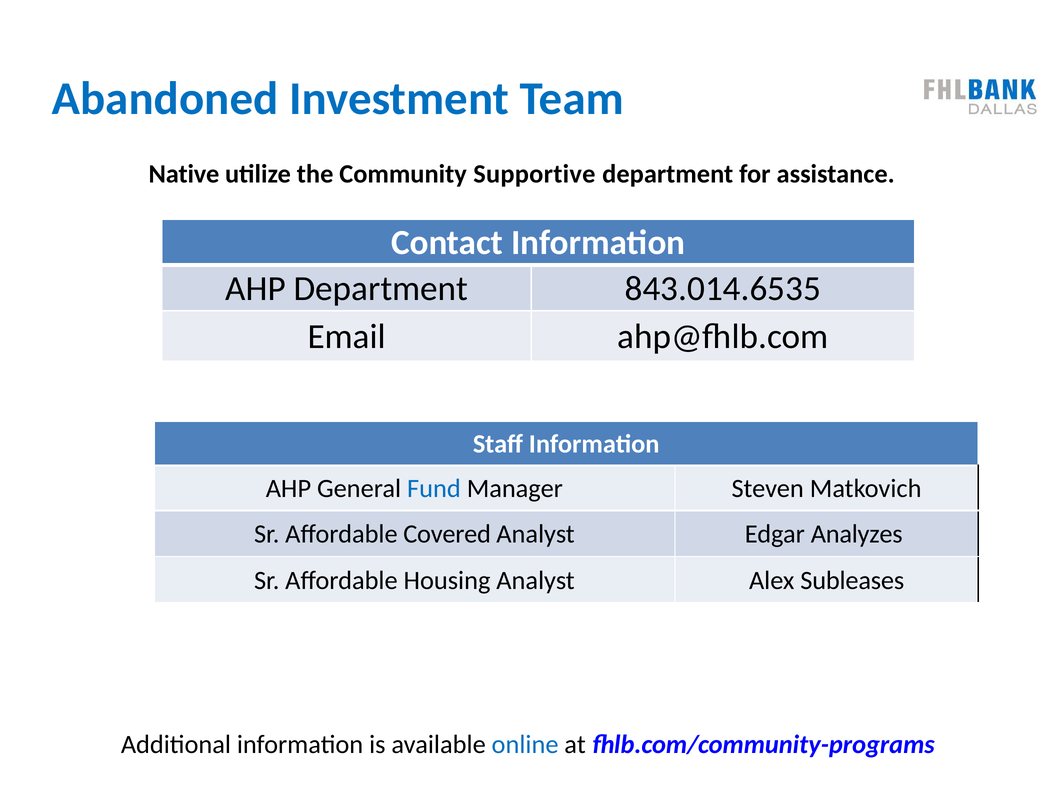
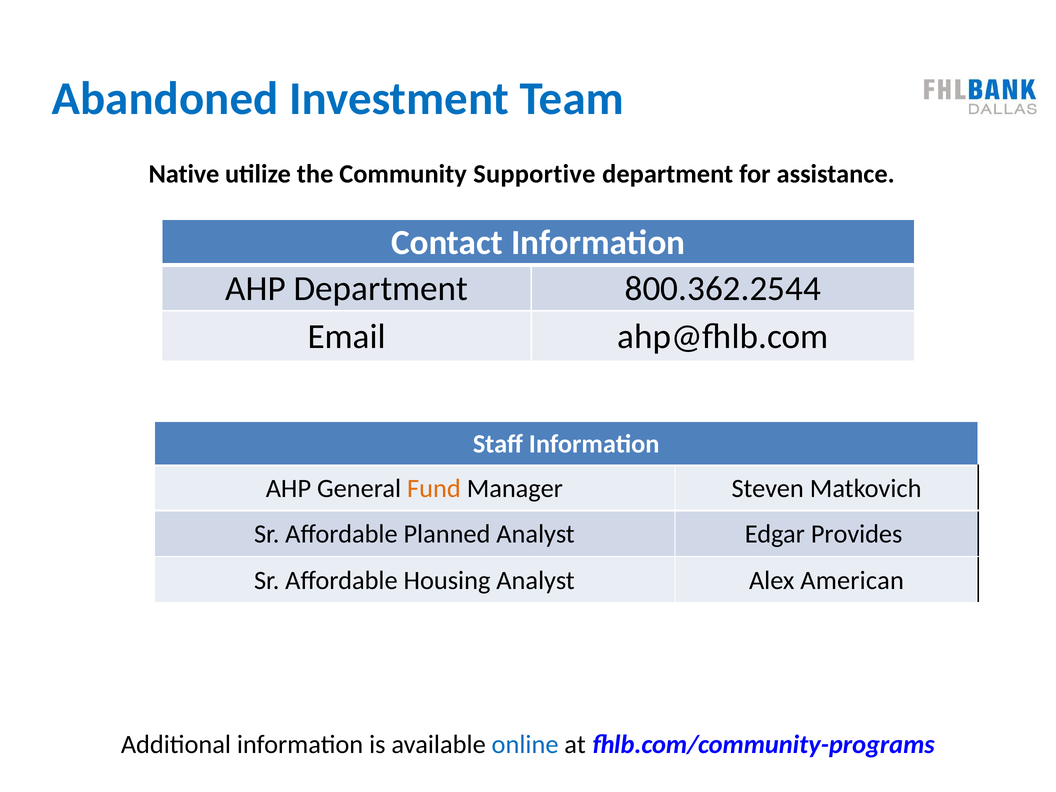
843.014.6535: 843.014.6535 -> 800.362.2544 (723, 288)
Fund colour: blue -> orange (434, 489)
Covered: Covered -> Planned (447, 534)
Analyzes: Analyzes -> Provides (857, 534)
Subleases: Subleases -> American (852, 580)
